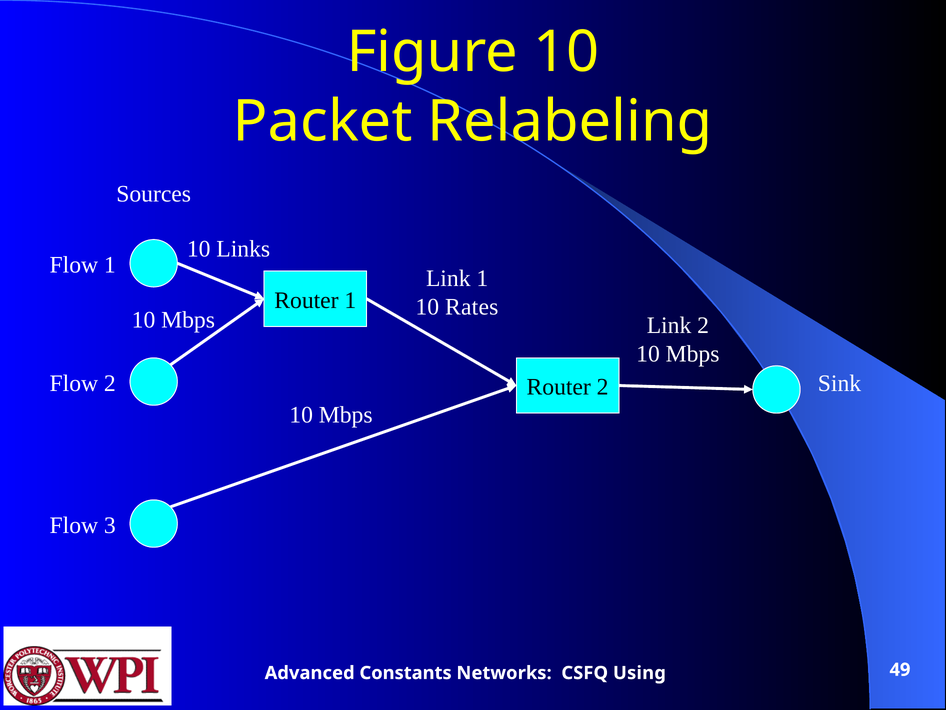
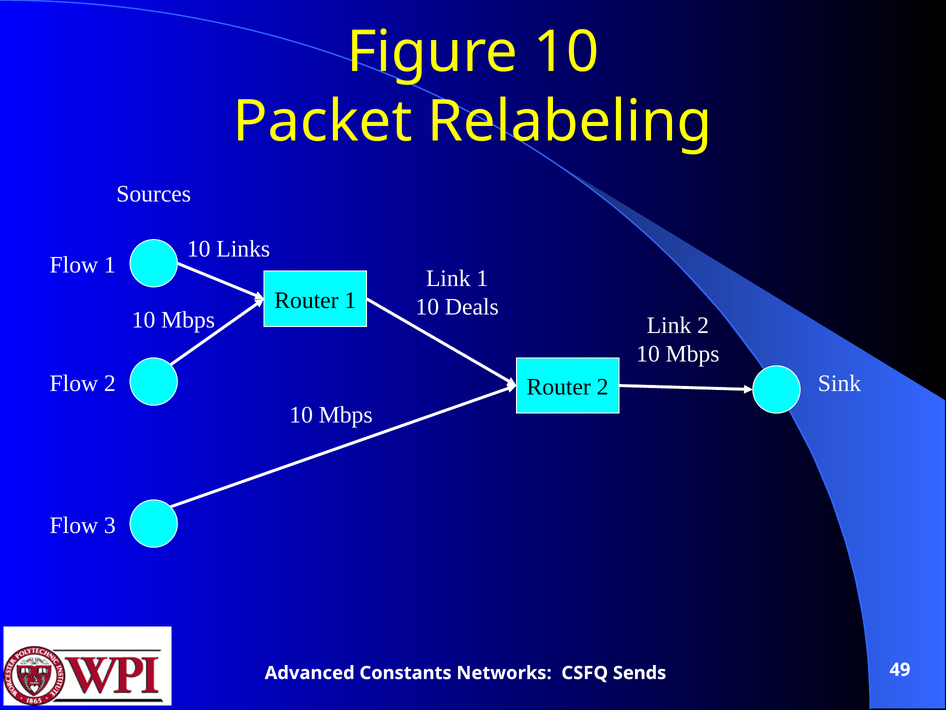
Rates: Rates -> Deals (472, 306)
Using: Using -> Sends (640, 673)
